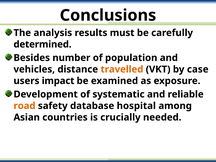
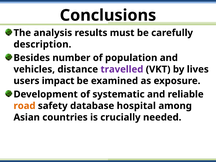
determined: determined -> description (42, 44)
travelled colour: orange -> purple (122, 69)
case: case -> lives (198, 69)
